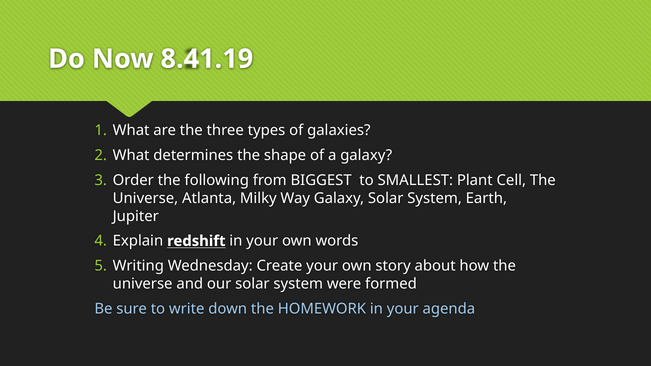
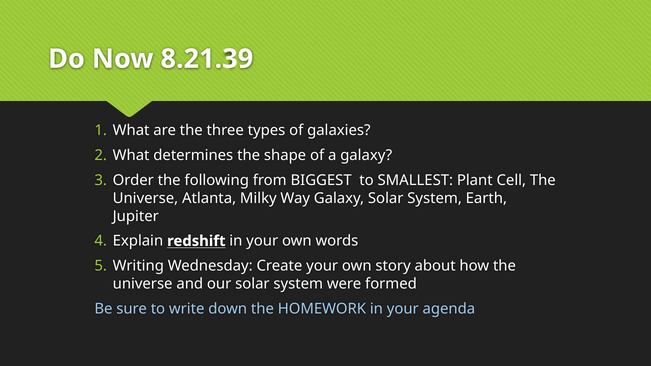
8.41.19: 8.41.19 -> 8.21.39 (207, 59)
